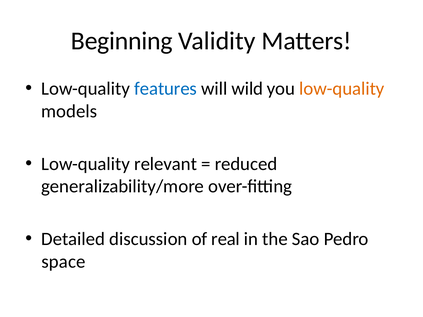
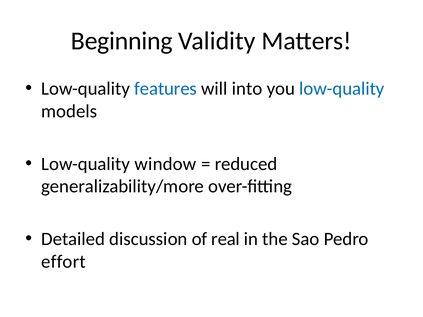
wild: wild -> into (247, 89)
low-quality colour: orange -> blue (342, 89)
relevant: relevant -> window (165, 164)
space: space -> effort (63, 262)
